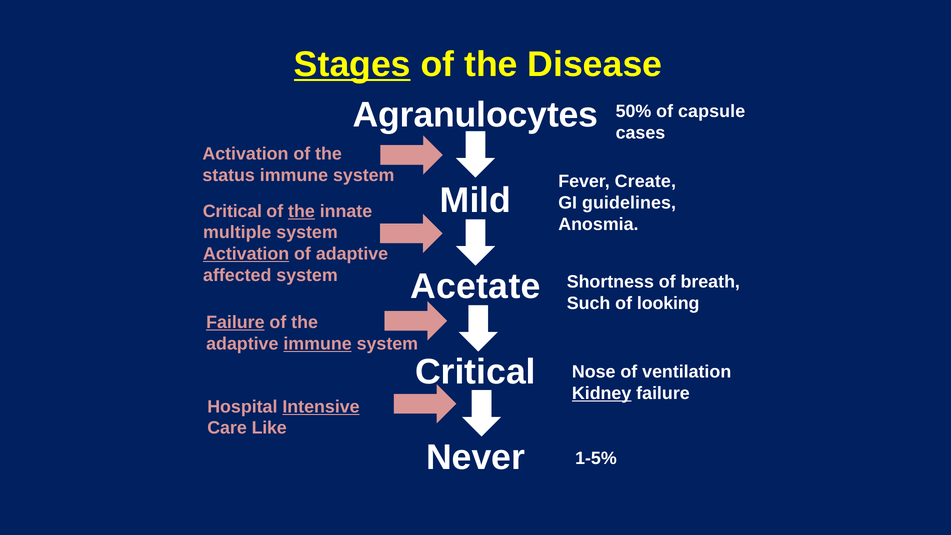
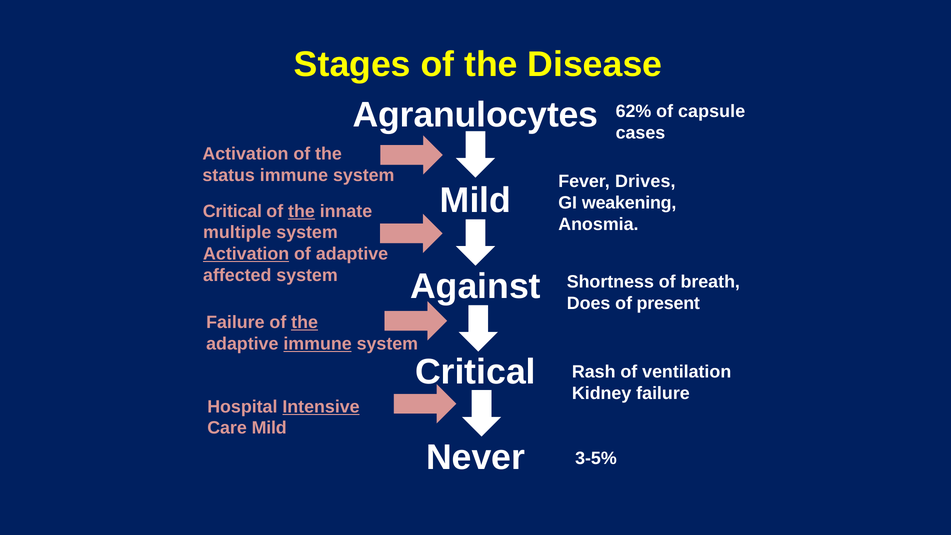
Stages underline: present -> none (352, 65)
50%: 50% -> 62% (634, 111)
Create: Create -> Drives (645, 181)
guidelines: guidelines -> weakening (629, 203)
Acetate: Acetate -> Against (475, 286)
Such: Such -> Does (589, 303)
looking: looking -> present (668, 303)
Failure underline: present -> none (235, 322)
the underline: none -> present (305, 322)
Nose: Nose -> Rash (594, 372)
Kidney underline: present -> none (602, 393)
Care Like: Like -> Mild (269, 428)
1-5%: 1-5% -> 3-5% (596, 458)
